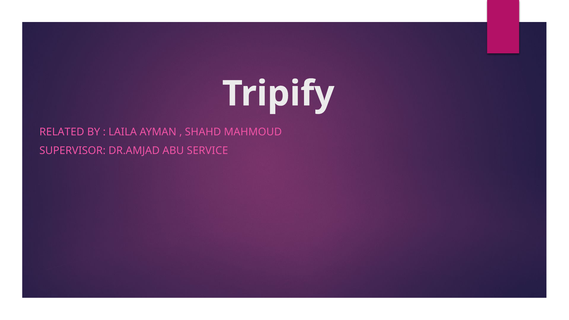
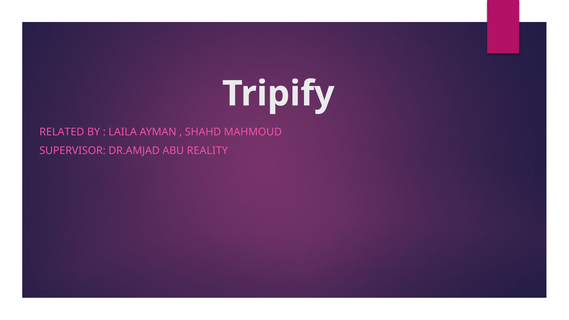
SERVICE: SERVICE -> REALITY (207, 151)
